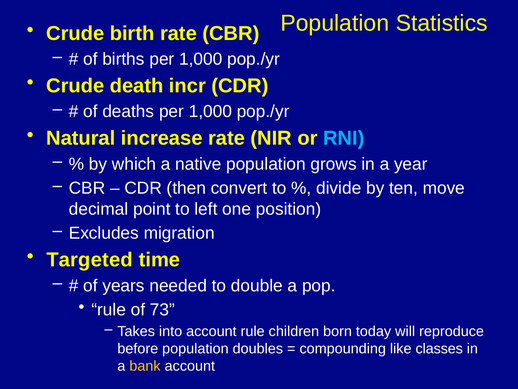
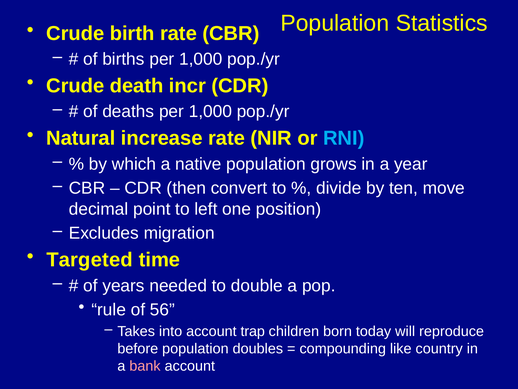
73: 73 -> 56 (162, 309)
account rule: rule -> trap (253, 331)
classes: classes -> country (439, 348)
bank colour: yellow -> pink (145, 366)
